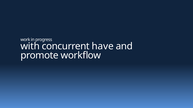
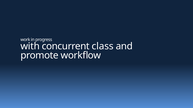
have: have -> class (103, 46)
